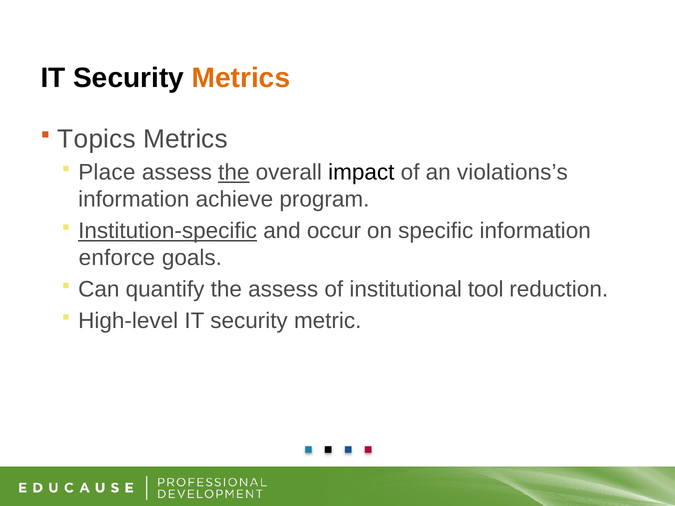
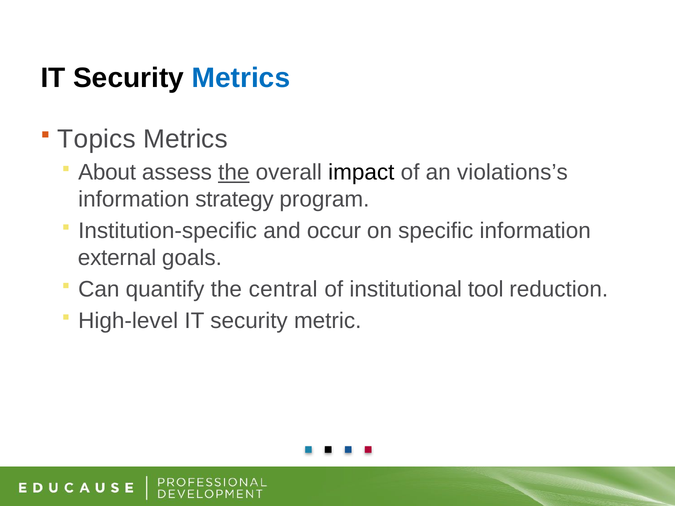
Metrics colour: orange -> blue (241, 78)
Place: Place -> About (107, 173)
achieve: achieve -> strategy (235, 200)
Institution-specific underline: present -> none (168, 231)
enforce: enforce -> external (117, 258)
the assess: assess -> central (283, 290)
